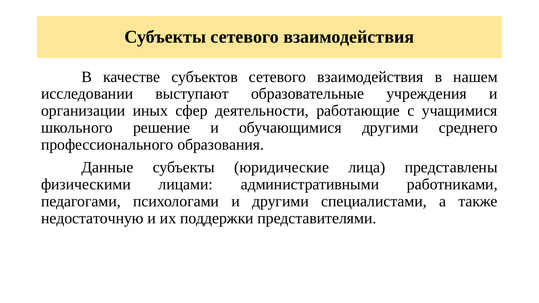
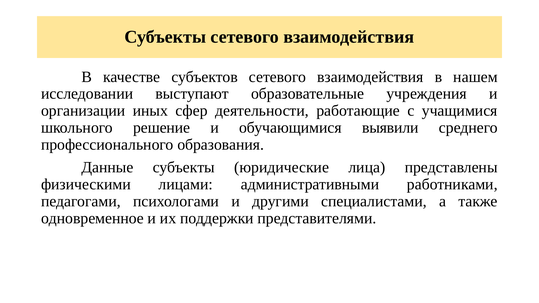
обучающимися другими: другими -> выявили (390, 128)
недостаточную: недостаточную -> одновременное (92, 218)
